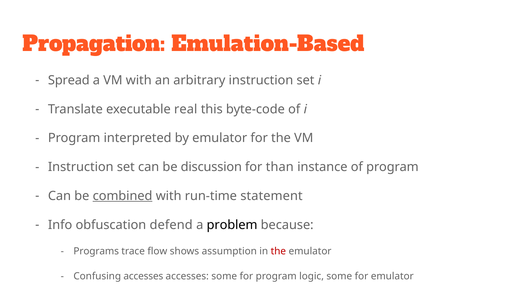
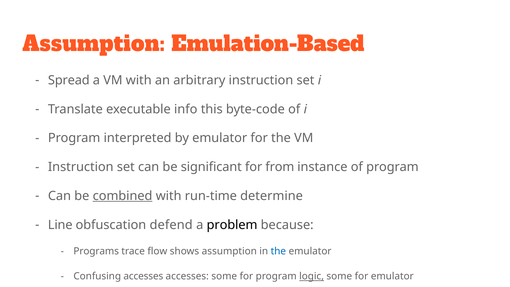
Propagation: Propagation -> Assumption (94, 44)
real: real -> info (186, 109)
discussion: discussion -> significant (211, 167)
than: than -> from (280, 167)
statement: statement -> determine (272, 196)
Info: Info -> Line (60, 225)
the colour: red -> blue (278, 251)
logic underline: none -> present (312, 276)
